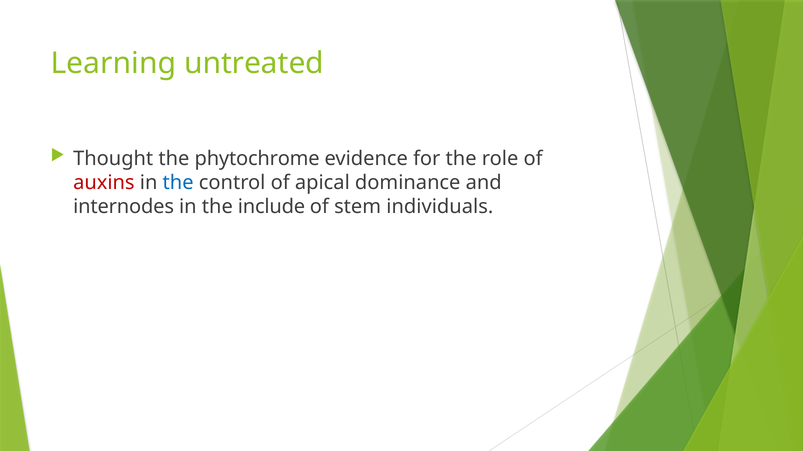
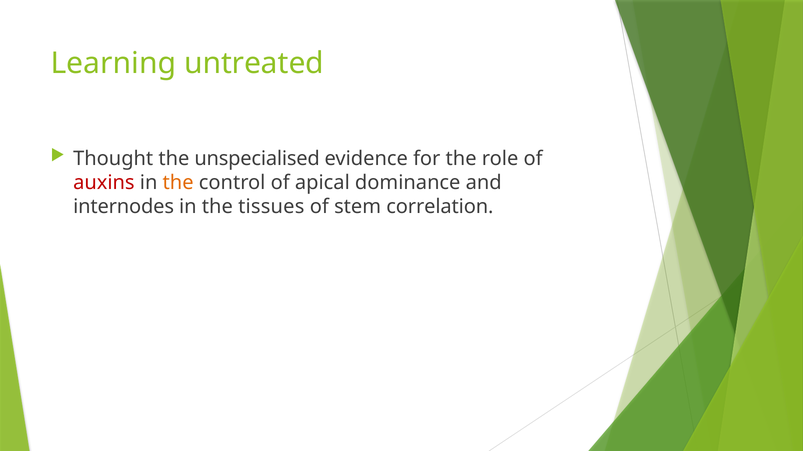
phytochrome: phytochrome -> unspecialised (257, 159)
the colour: blue -> orange (178, 183)
include: include -> tissues (271, 207)
individuals: individuals -> correlation (440, 207)
